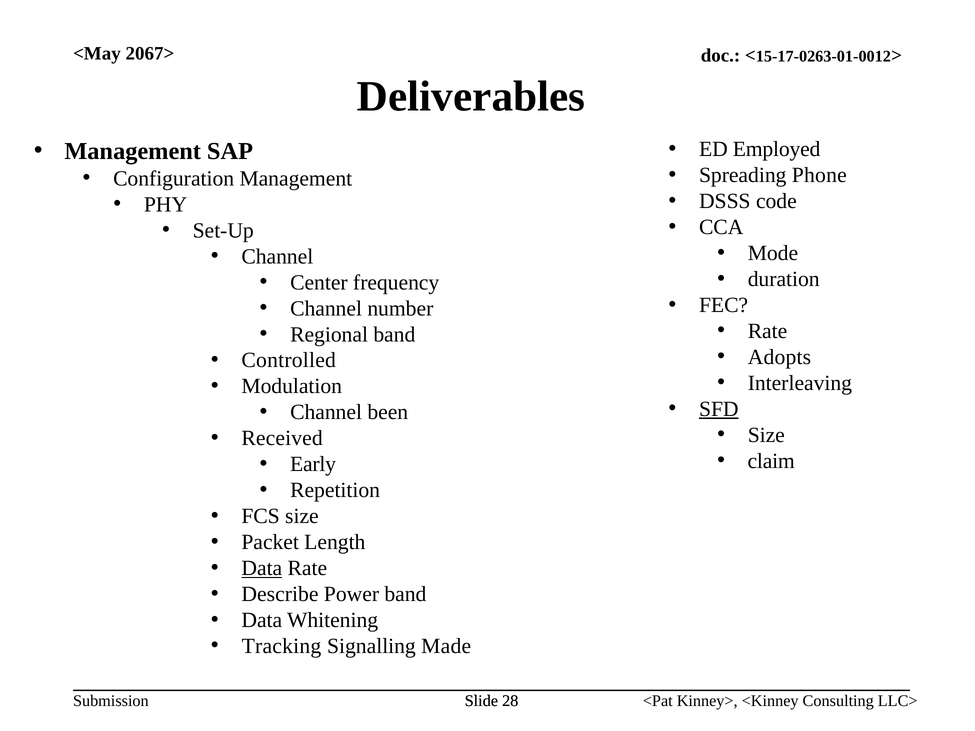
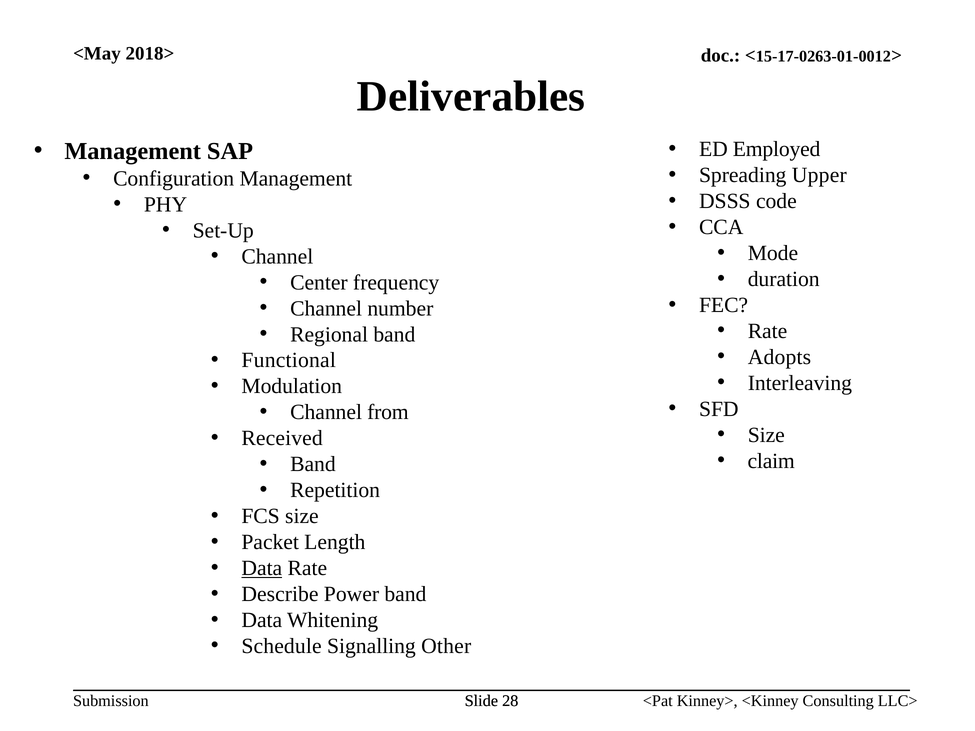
2067>: 2067> -> 2018> (150, 54)
Phone: Phone -> Upper (819, 175)
Controlled: Controlled -> Functional (289, 360)
SFD underline: present -> none (719, 409)
been: been -> from (388, 412)
Early: Early -> Band (313, 464)
Tracking: Tracking -> Schedule (282, 646)
Made: Made -> Other (446, 646)
